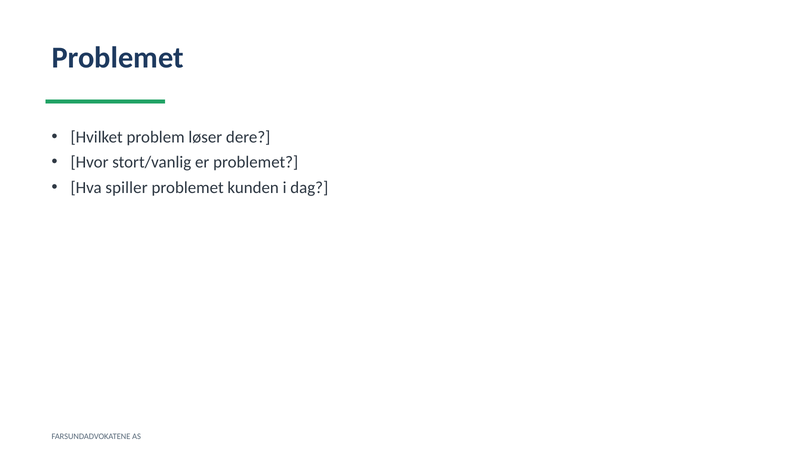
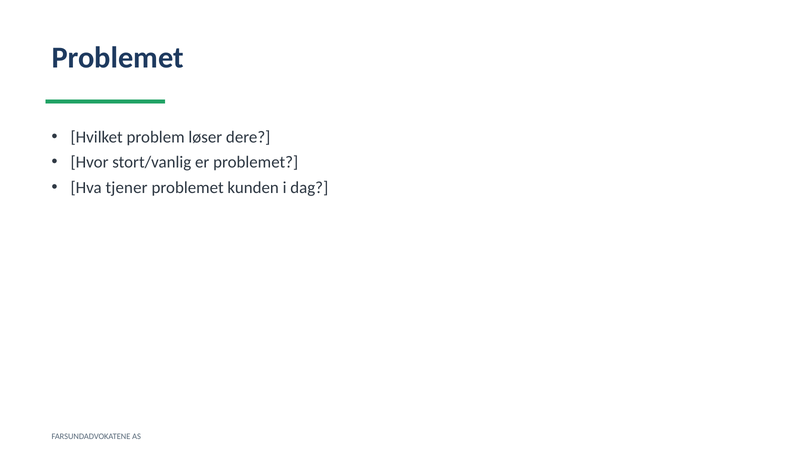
spiller: spiller -> tjener (127, 188)
